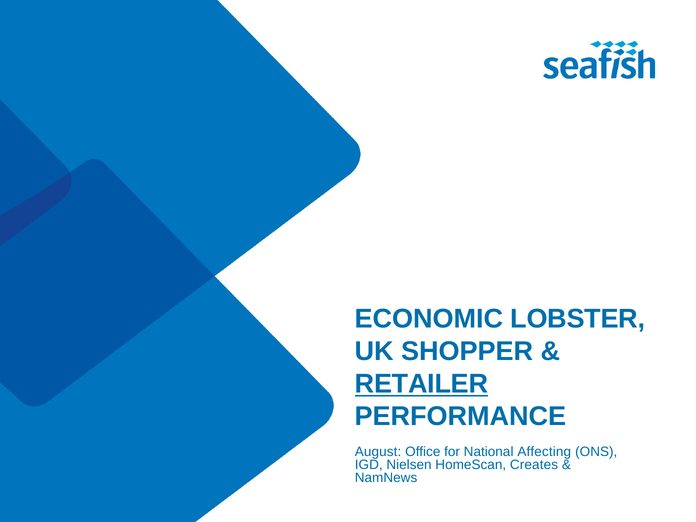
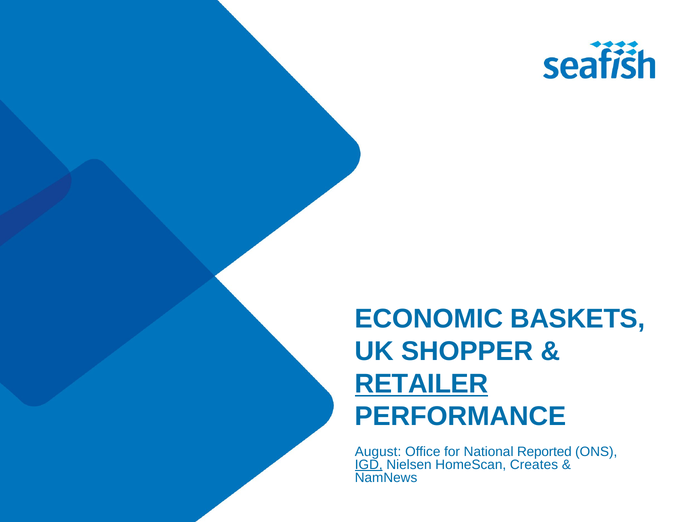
LOBSTER: LOBSTER -> BASKETS (578, 319)
Affecting: Affecting -> Reported (544, 452)
IGD underline: none -> present (369, 465)
